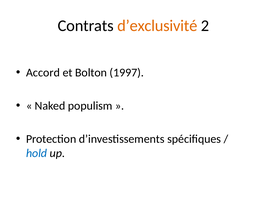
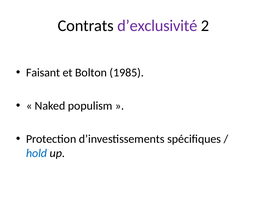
d’exclusivité colour: orange -> purple (157, 26)
Accord: Accord -> Faisant (43, 73)
1997: 1997 -> 1985 (127, 73)
